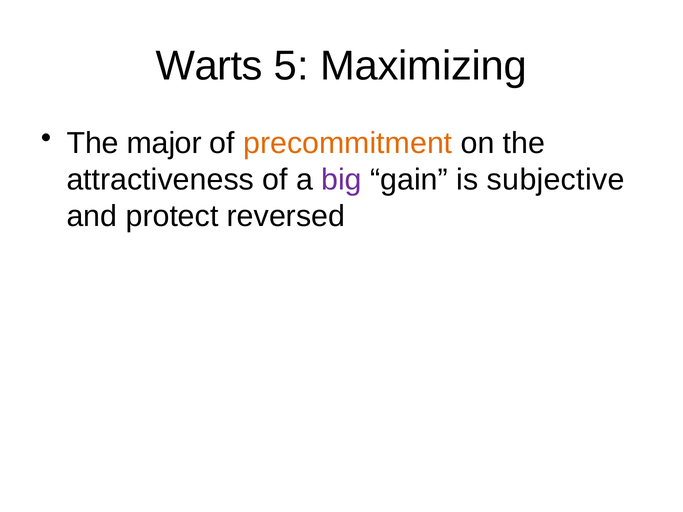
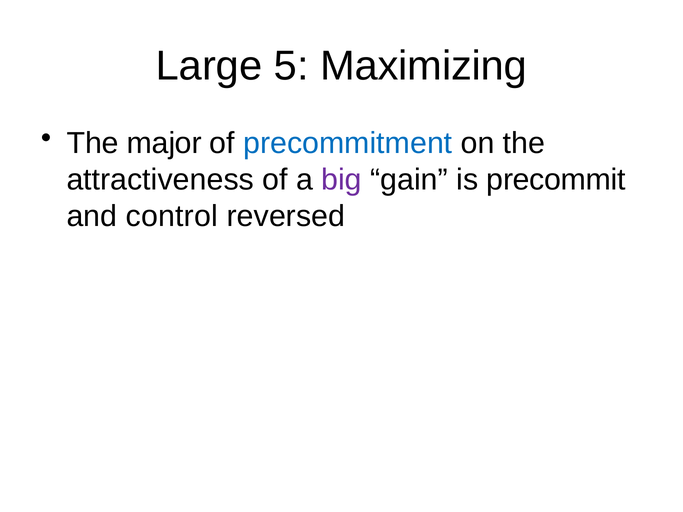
Warts: Warts -> Large (209, 66)
precommitment colour: orange -> blue (348, 143)
subjective: subjective -> precommit (556, 180)
protect: protect -> control (172, 216)
